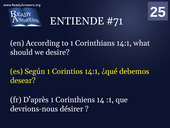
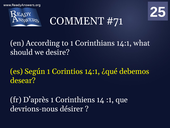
ENTIENDE: ENTIENDE -> COMMENT (77, 21)
